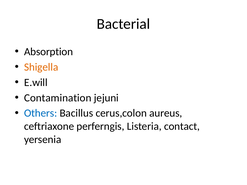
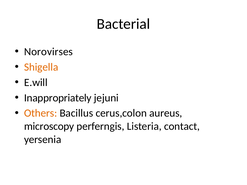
Absorption: Absorption -> Norovirses (48, 52)
Contamination: Contamination -> Inappropriately (58, 98)
Others colour: blue -> orange (41, 113)
ceftriaxone: ceftriaxone -> microscopy (49, 126)
